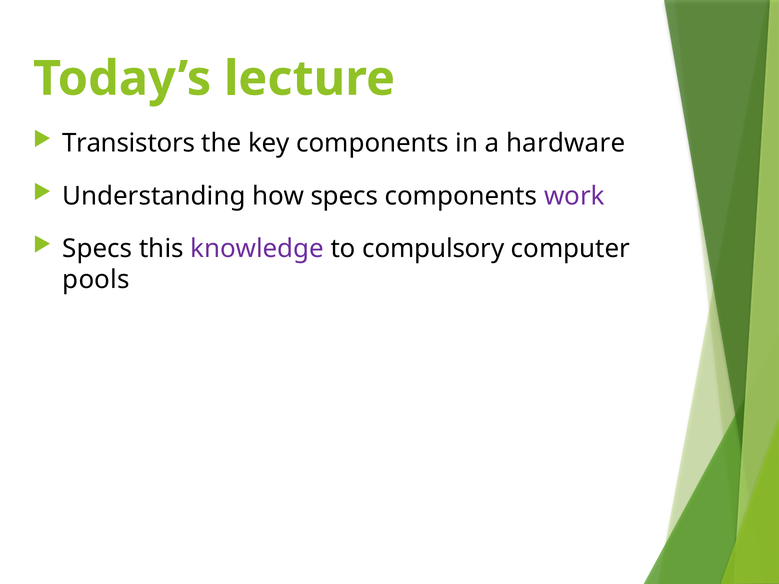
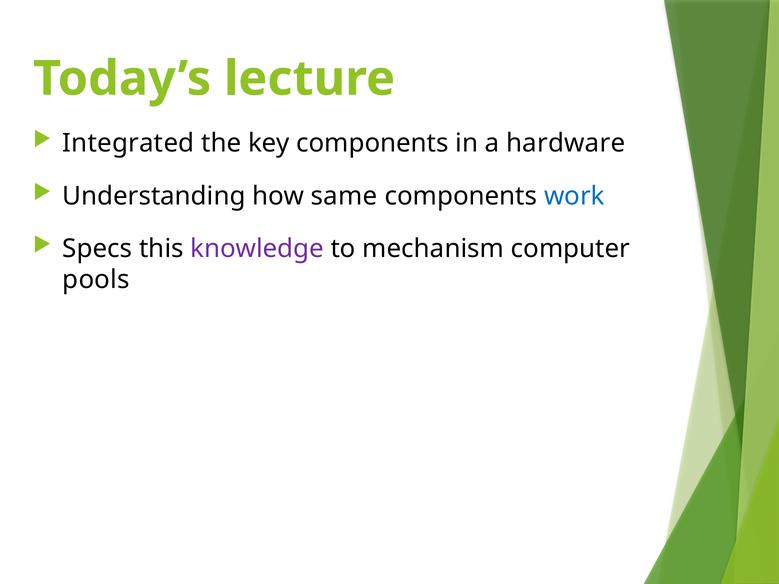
Transistors: Transistors -> Integrated (128, 143)
how specs: specs -> same (344, 196)
work colour: purple -> blue (574, 196)
compulsory: compulsory -> mechanism (433, 249)
